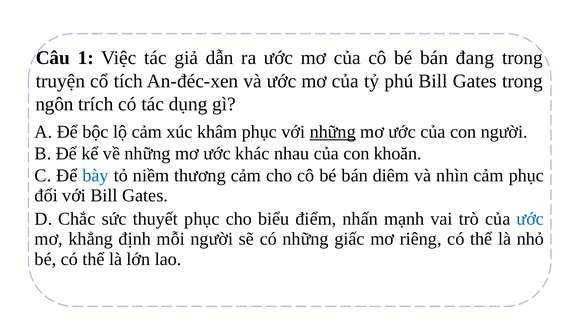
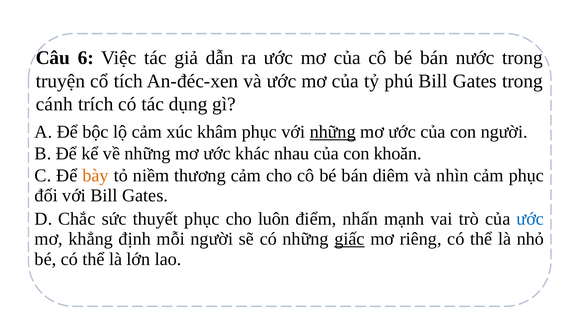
1: 1 -> 6 (86, 58)
đang: đang -> nước (475, 58)
ngôn: ngôn -> cánh (54, 104)
bày colour: blue -> orange (96, 176)
biểu: biểu -> luôn (274, 219)
giấc underline: none -> present (349, 239)
